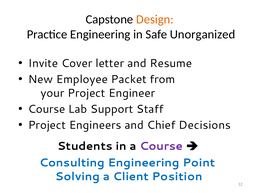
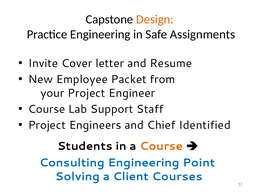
Unorganized: Unorganized -> Assignments (203, 34)
Decisions: Decisions -> Identified (205, 125)
Course colour: purple -> orange (161, 147)
Position: Position -> Courses (177, 177)
